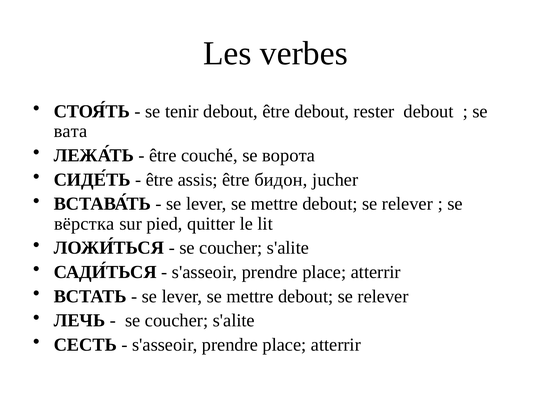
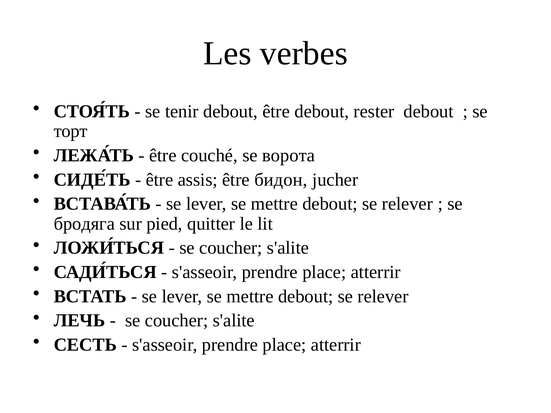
вата: вата -> торт (71, 131)
вёрстка: вёрстка -> бродяга (84, 224)
